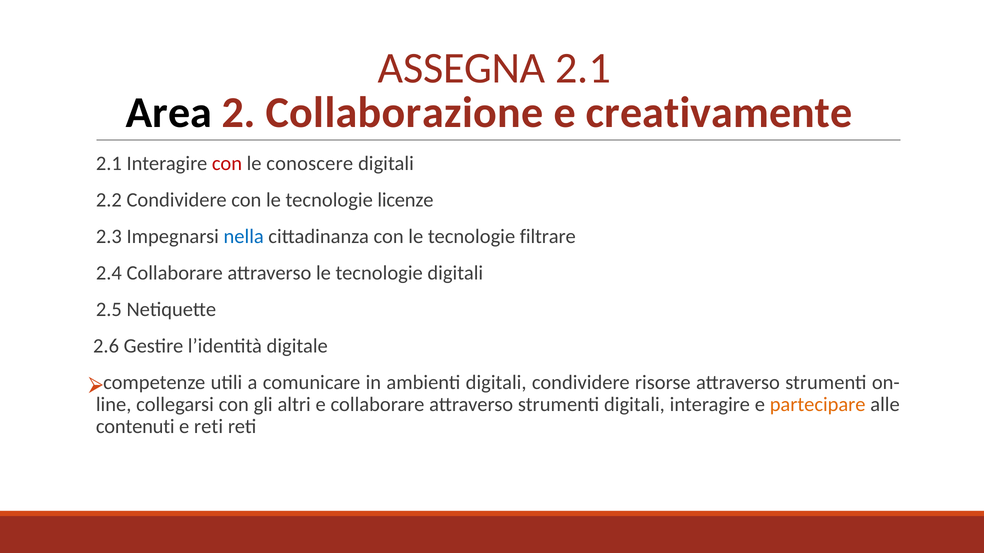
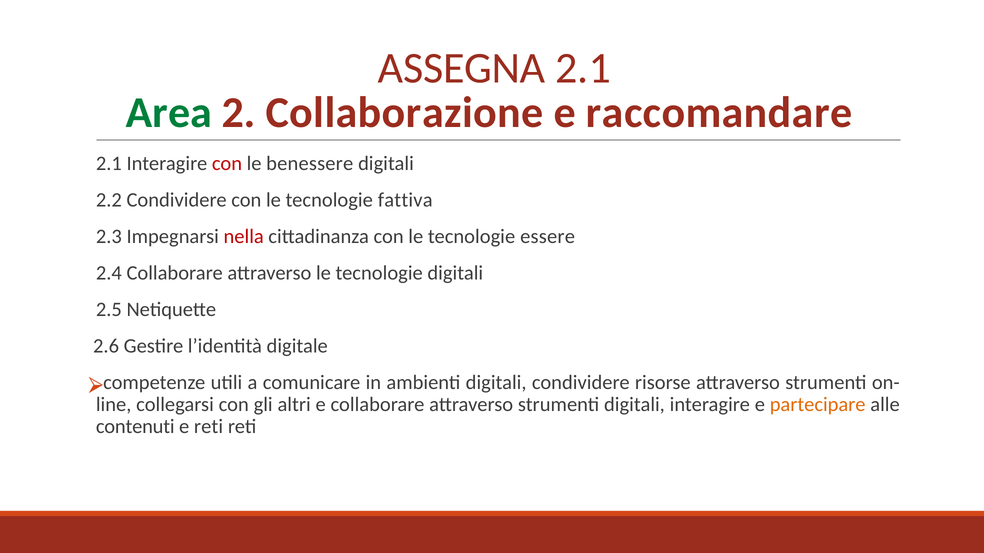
Area colour: black -> green (169, 113)
creativamente: creativamente -> raccomandare (719, 113)
conoscere: conoscere -> benessere (310, 164)
licenze: licenze -> fattiva (405, 200)
nella colour: blue -> red (244, 237)
filtrare: filtrare -> essere (548, 237)
